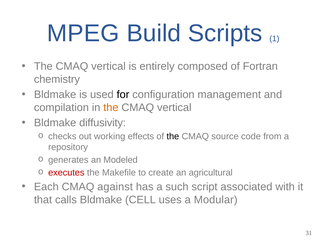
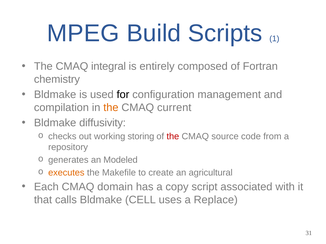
vertical: vertical -> integral (109, 67)
vertical: vertical -> current (174, 108)
effects: effects -> storing (141, 137)
the colour: black -> red (173, 137)
executes colour: red -> orange (66, 173)
against: against -> domain (115, 187)
such: such -> copy (177, 187)
Modular: Modular -> Replace (216, 200)
